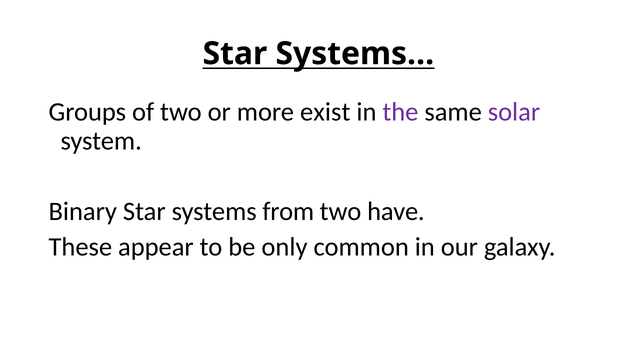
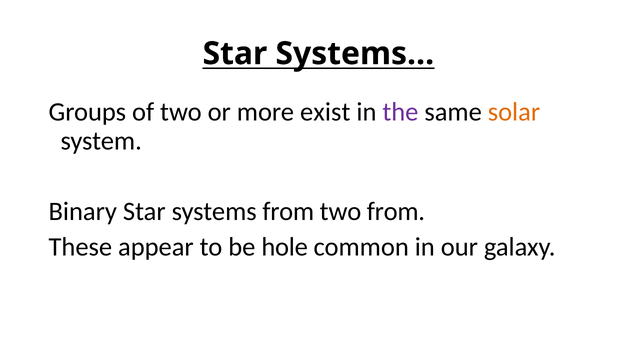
solar colour: purple -> orange (514, 112)
two have: have -> from (396, 211)
only: only -> hole (285, 246)
